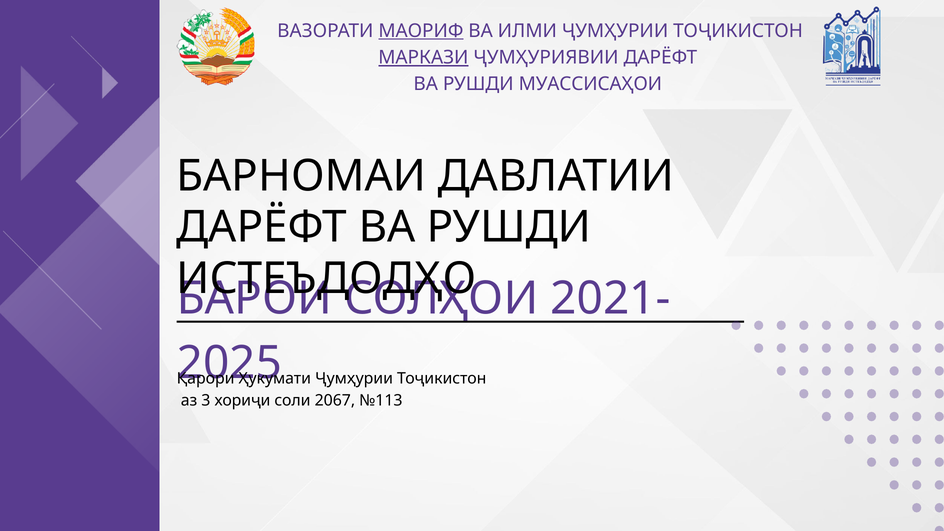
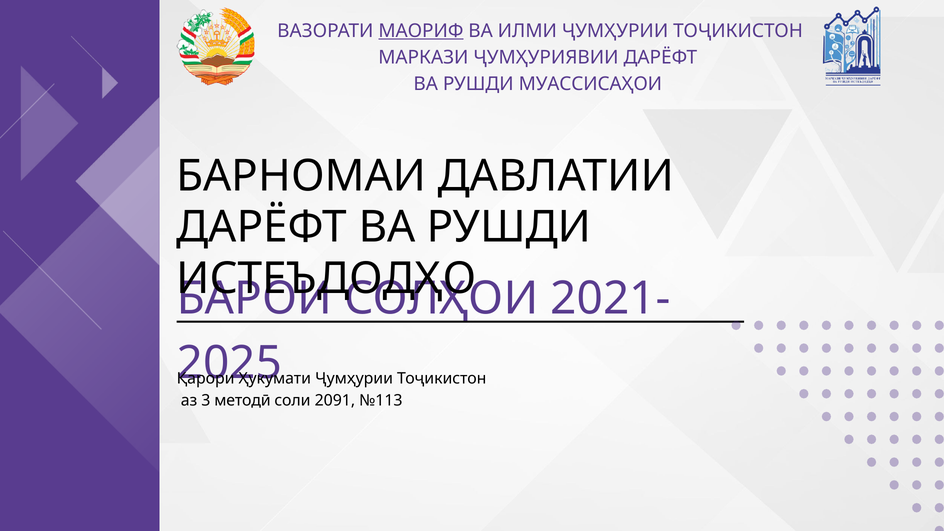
МАРКАЗИ underline: present -> none (423, 58)
хориҷи: хориҷи -> методӣ (242, 401)
2067: 2067 -> 2091 (335, 401)
